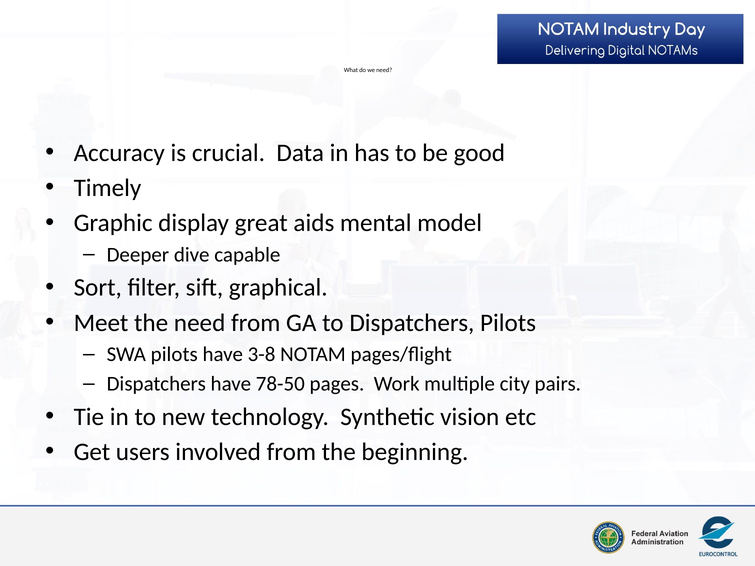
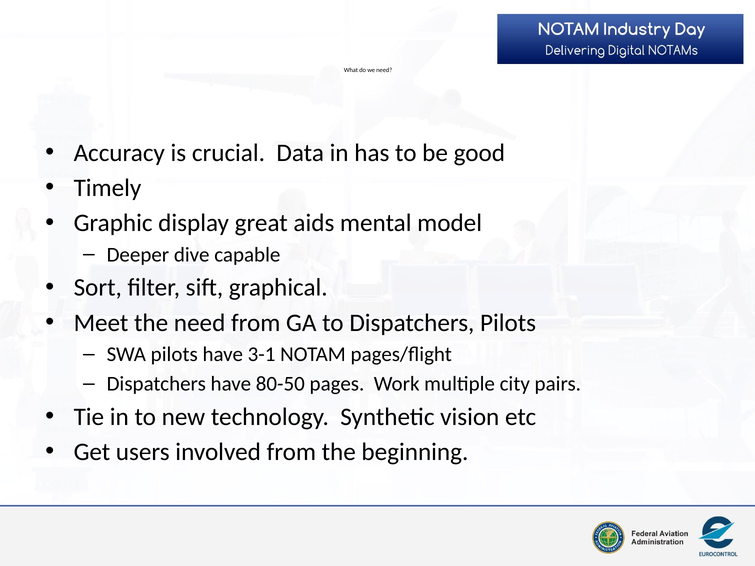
3-8: 3-8 -> 3-1 (262, 355)
78-50: 78-50 -> 80-50 (280, 384)
